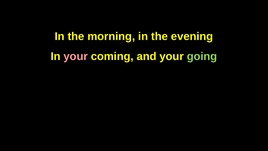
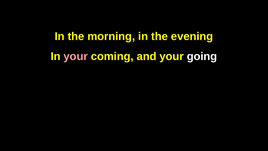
going colour: light green -> white (202, 56)
